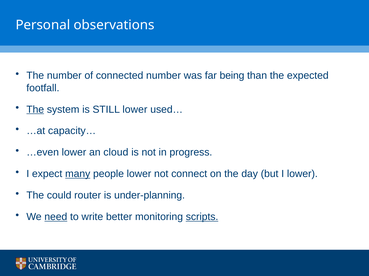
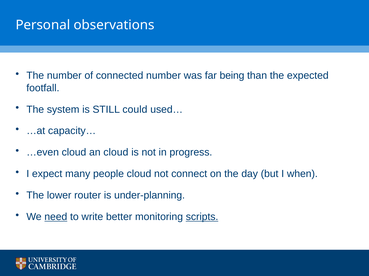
The underline: present -> none (35, 110)
STILL lower: lower -> could (135, 110)
…even lower: lower -> cloud (74, 153)
many underline: present -> none (78, 174)
people lower: lower -> cloud (139, 174)
I lower: lower -> when (302, 174)
could: could -> lower (59, 196)
